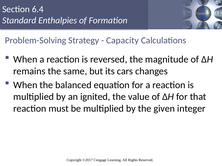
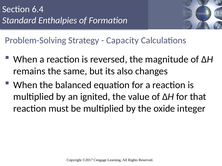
cars: cars -> also (125, 71)
given: given -> oxide (164, 109)
